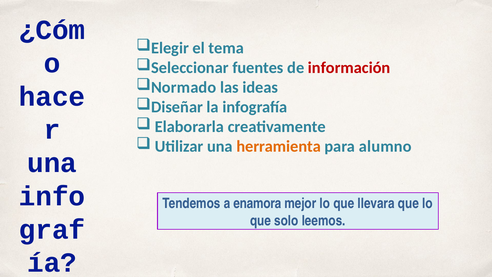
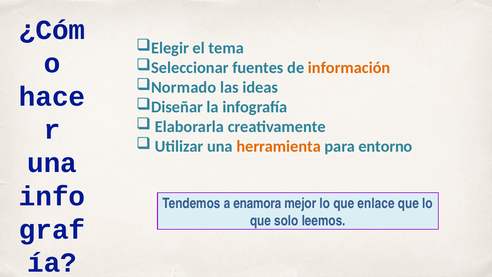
información colour: red -> orange (349, 68)
alumno: alumno -> entorno (385, 146)
llevara: llevara -> enlace (376, 203)
